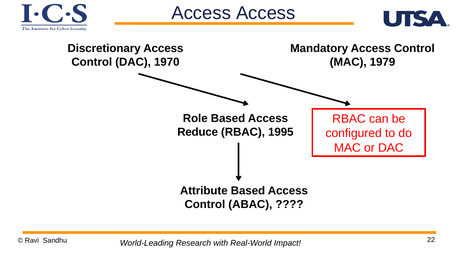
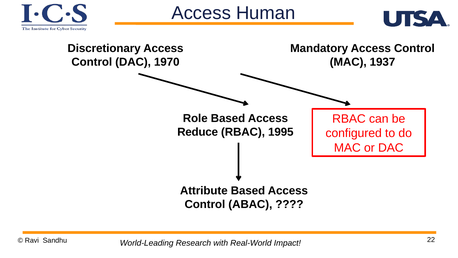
Access Access: Access -> Human (266, 13)
1979: 1979 -> 1937 (382, 62)
